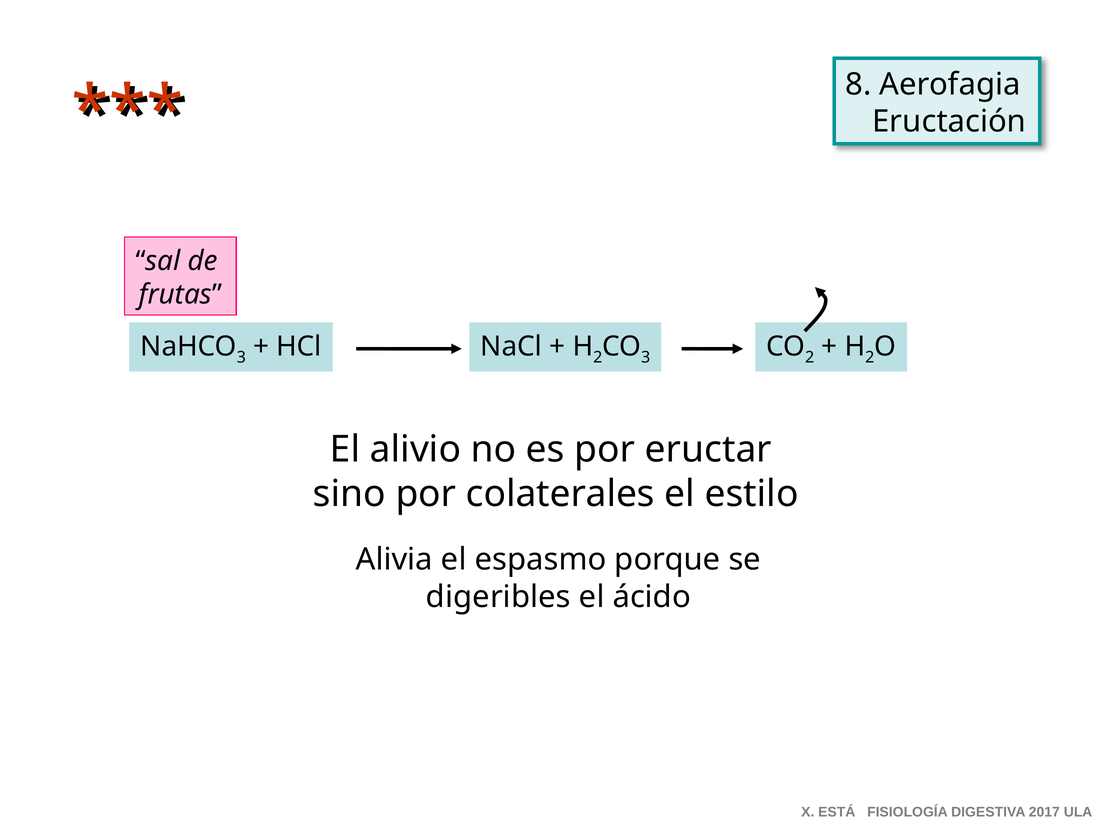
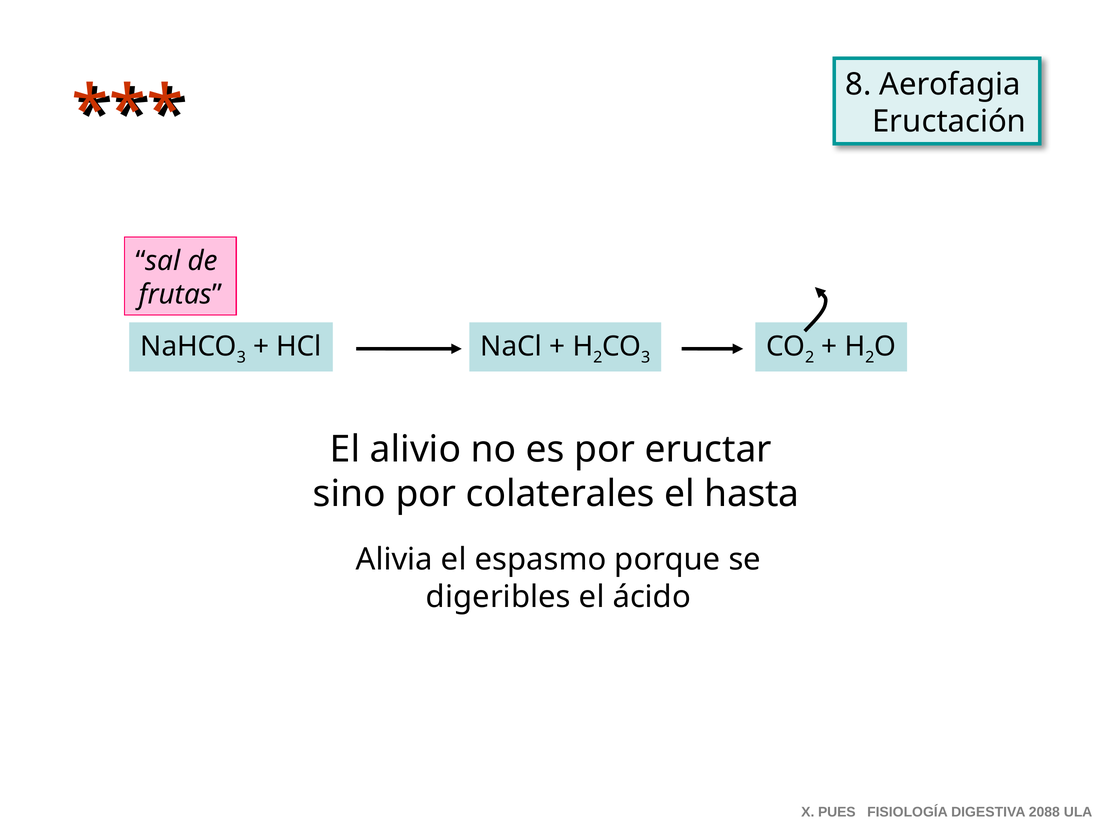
estilo: estilo -> hasta (752, 494)
ESTÁ: ESTÁ -> PUES (837, 812)
2017: 2017 -> 2088 (1044, 812)
